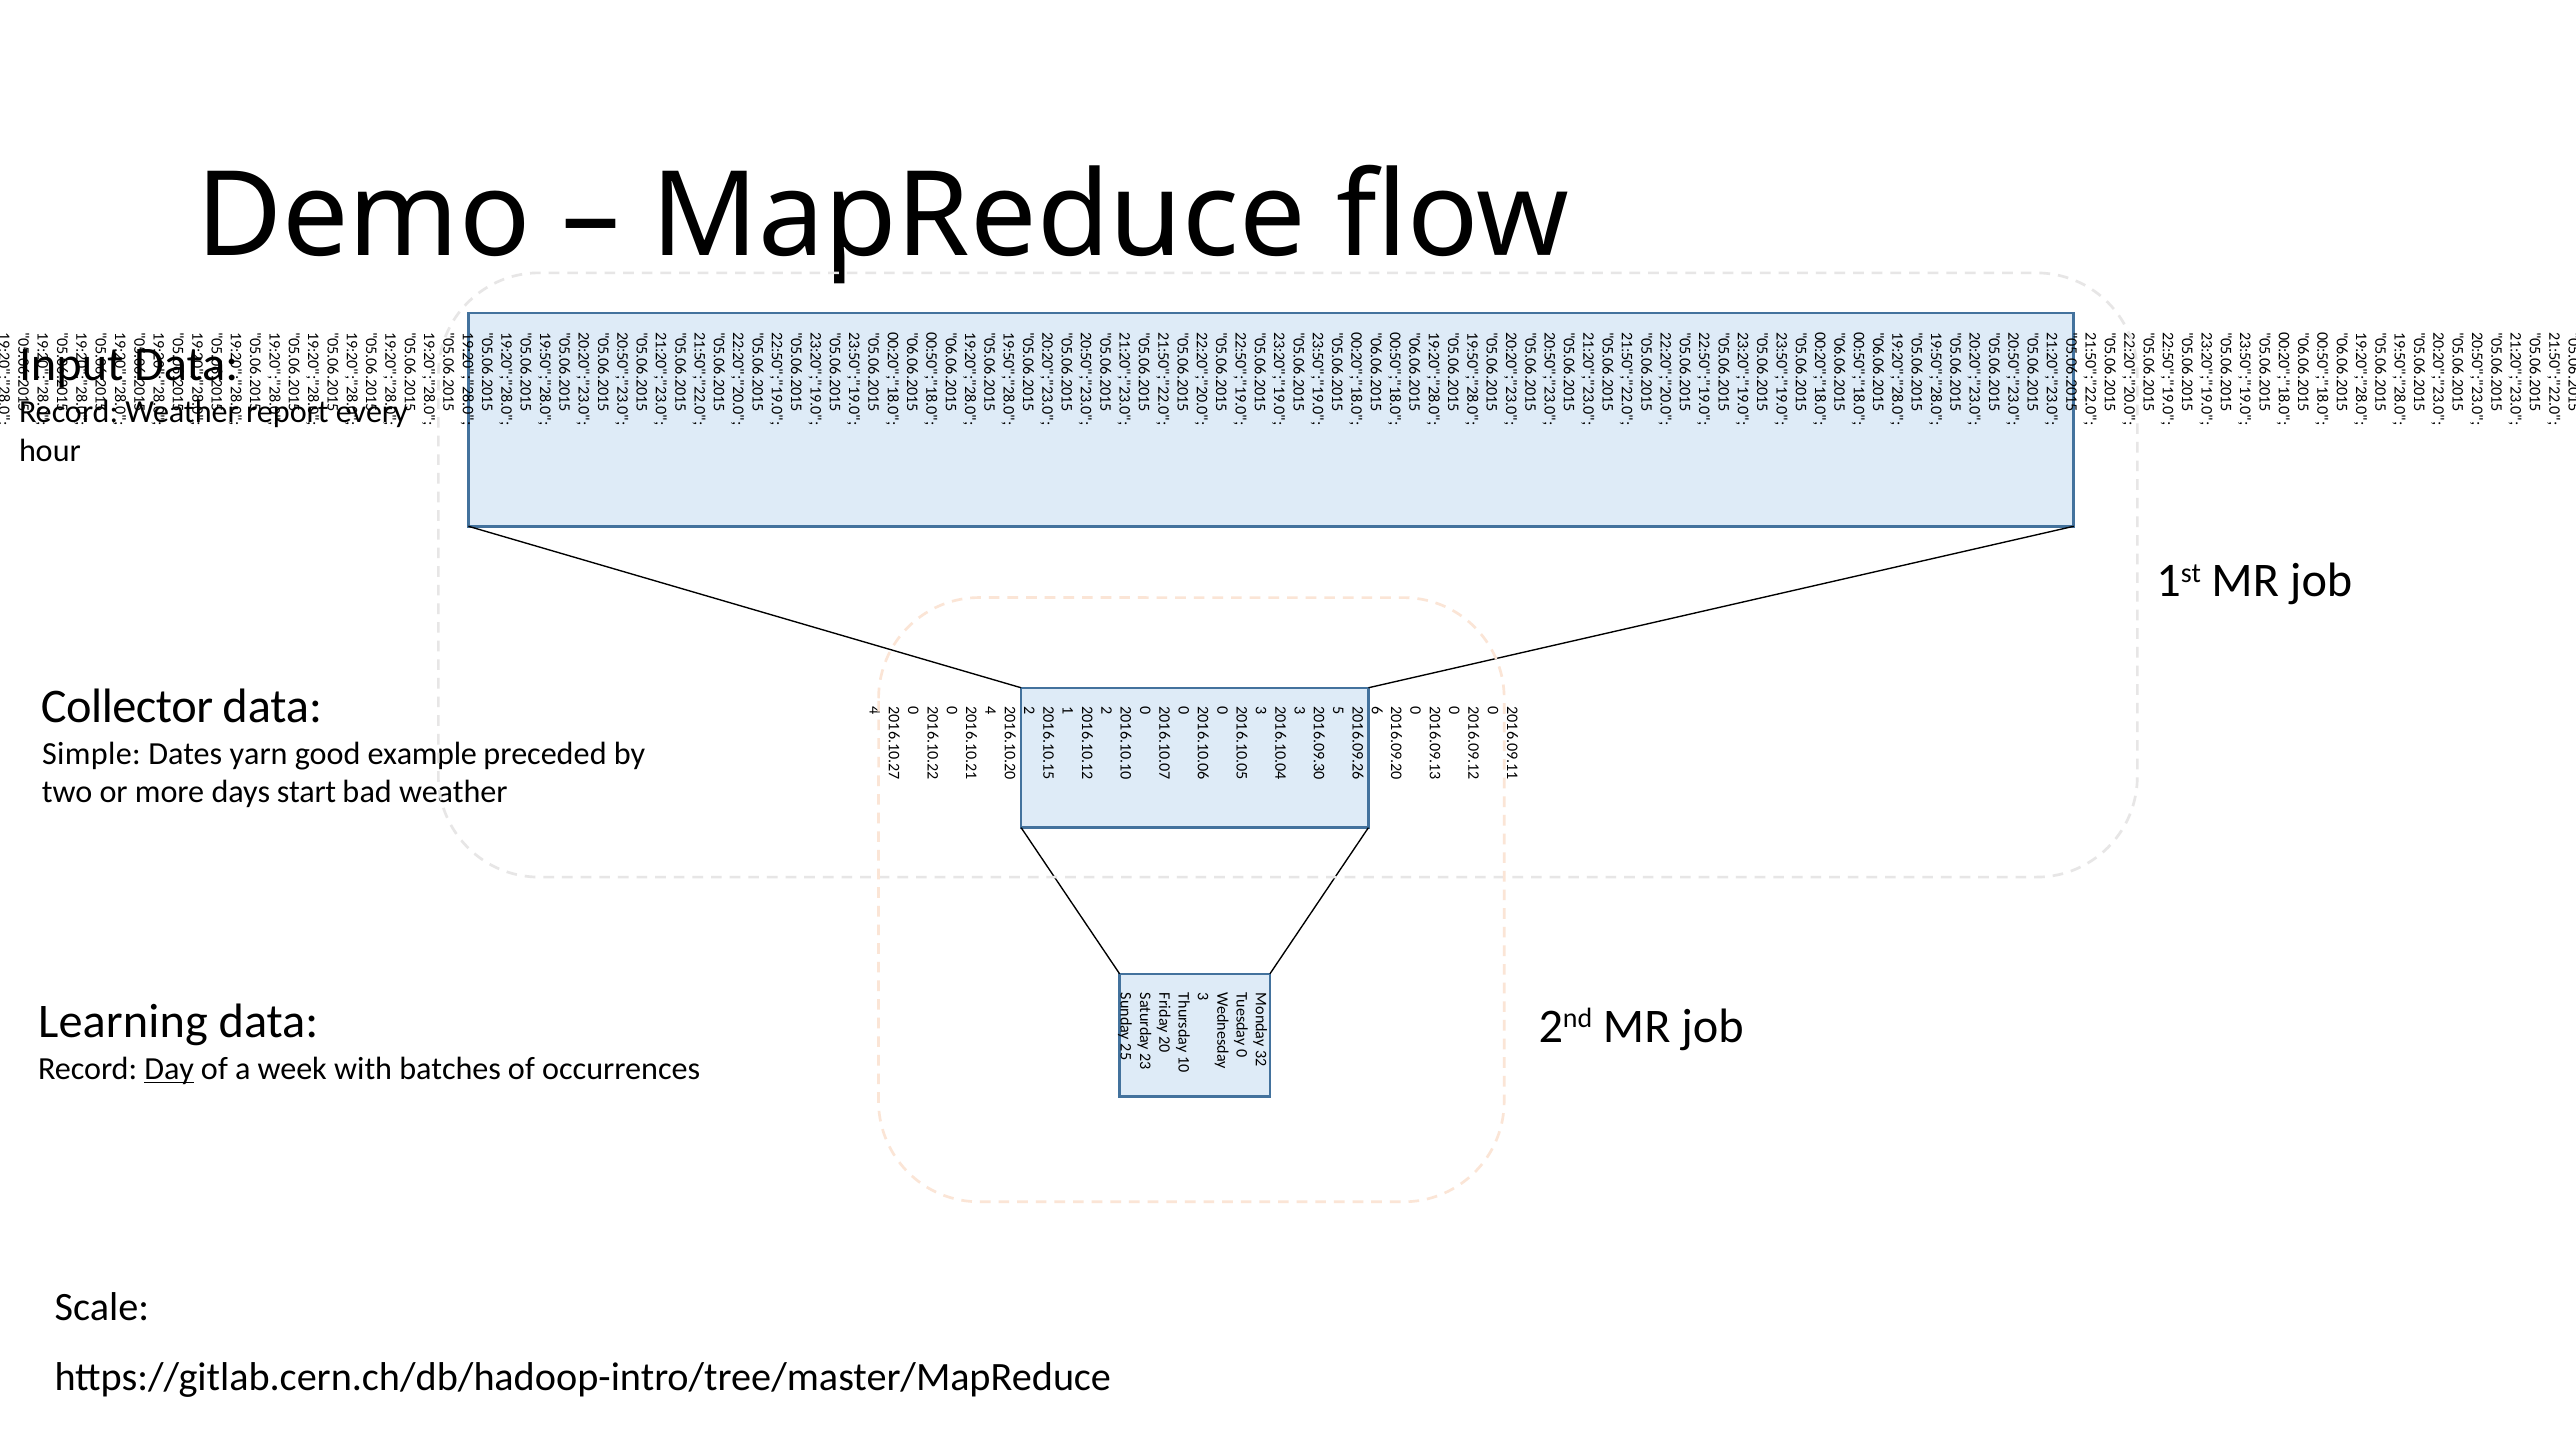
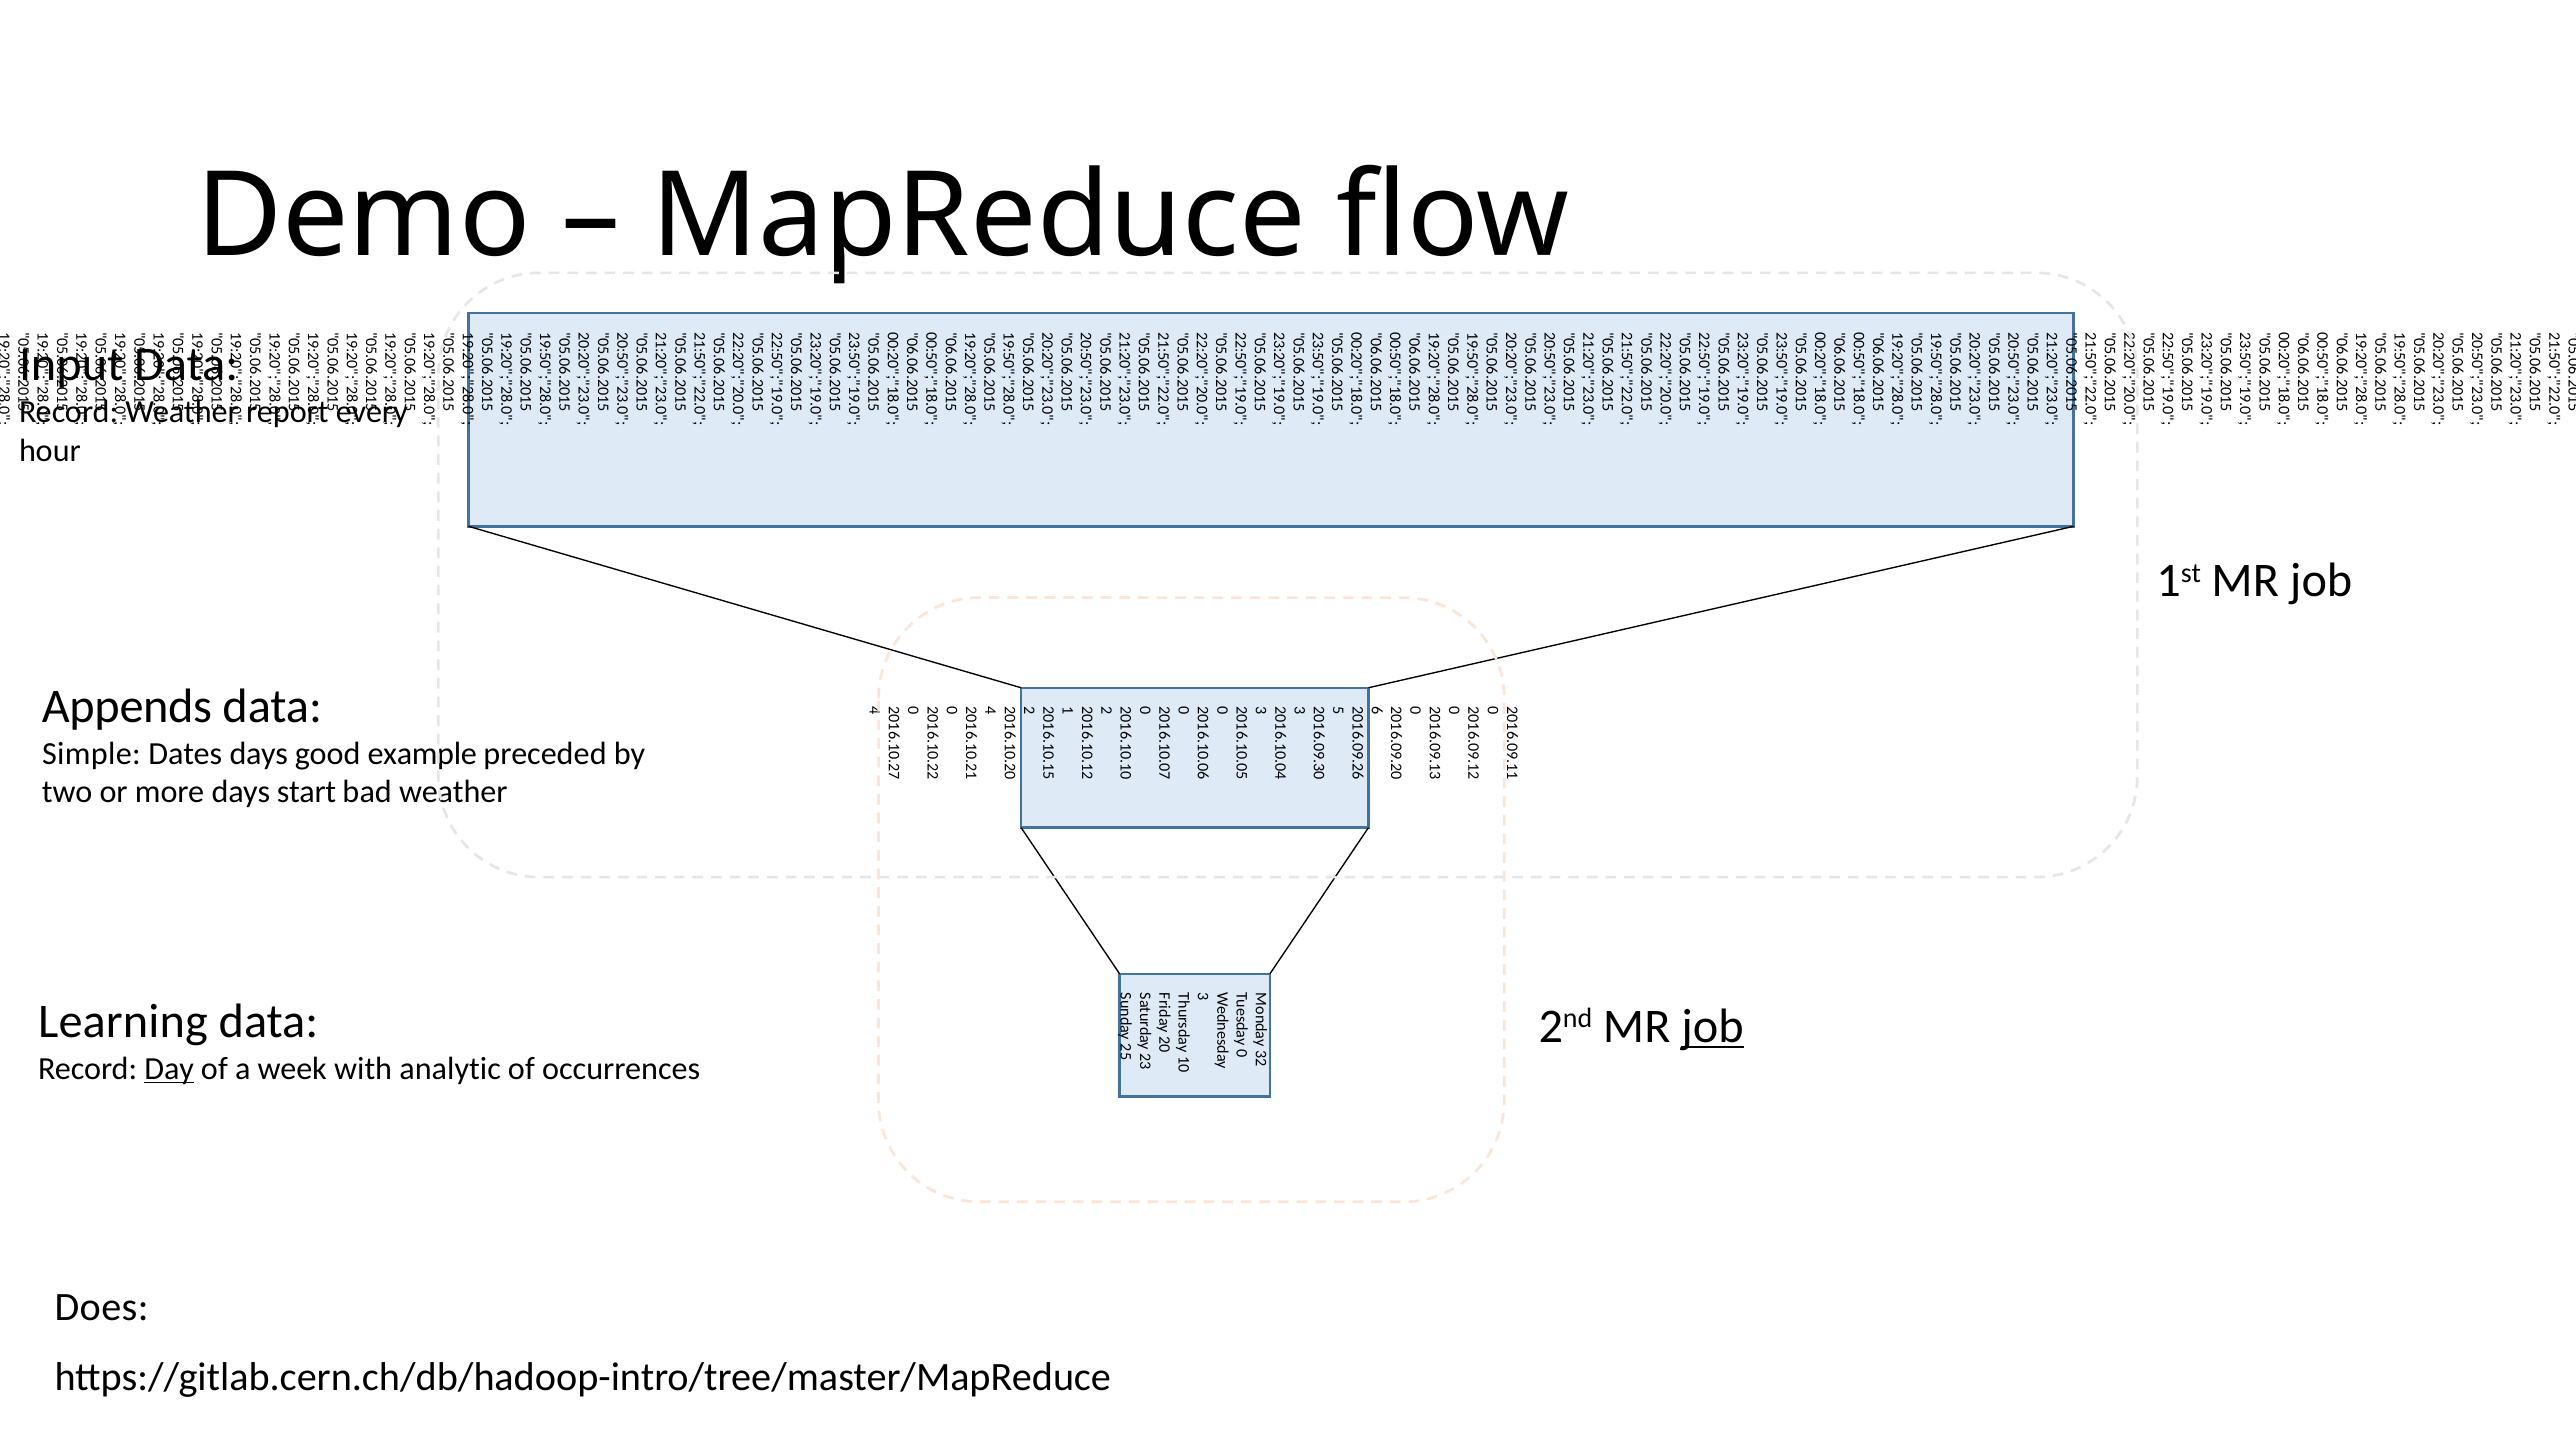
Collector: Collector -> Appends (127, 706)
Dates yarn: yarn -> days (259, 754)
job underline: none -> present (1713, 1026)
batches: batches -> analytic (450, 1069)
Scale: Scale -> Does (102, 1307)
